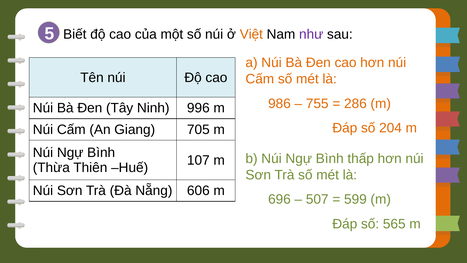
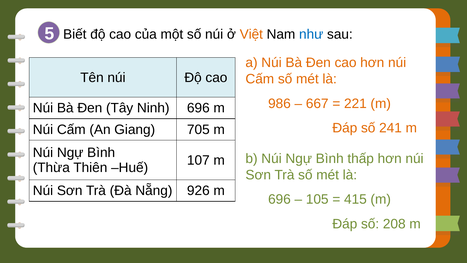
như colour: purple -> blue (311, 34)
755: 755 -> 667 (317, 103)
286: 286 -> 221 (355, 103)
Ninh 996: 996 -> 696 (198, 108)
204: 204 -> 241 (390, 128)
606: 606 -> 926 (198, 191)
507: 507 -> 105 (317, 199)
599: 599 -> 415 (355, 199)
565: 565 -> 208 (394, 224)
